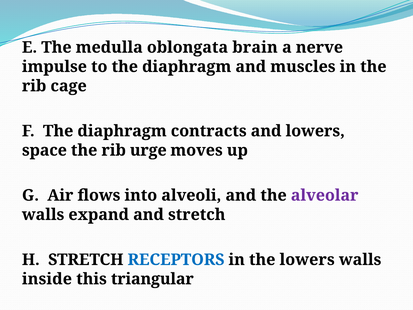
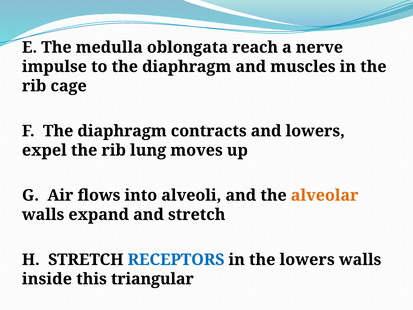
brain: brain -> reach (255, 47)
space: space -> expel (44, 150)
urge: urge -> lung (148, 150)
alveolar colour: purple -> orange (325, 195)
